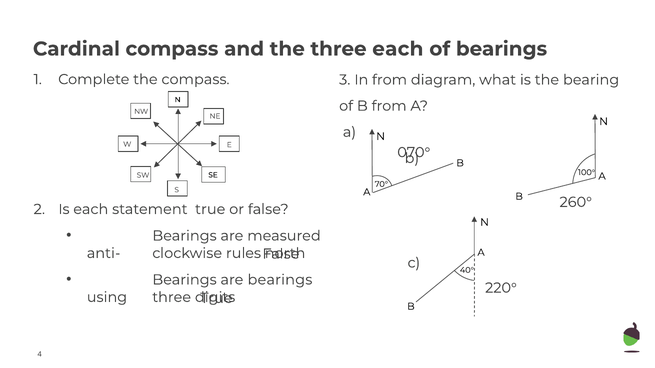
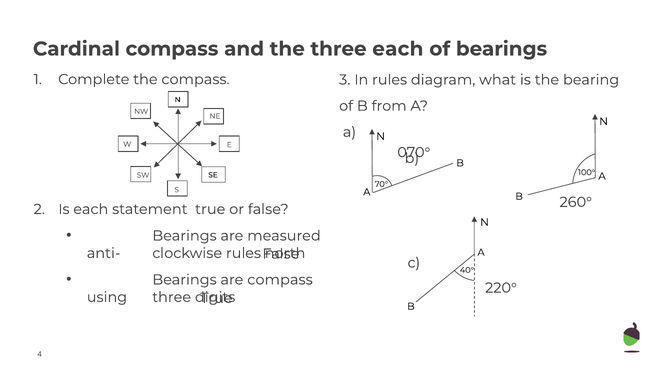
In from: from -> rules (390, 80)
are bearings: bearings -> compass (280, 280)
